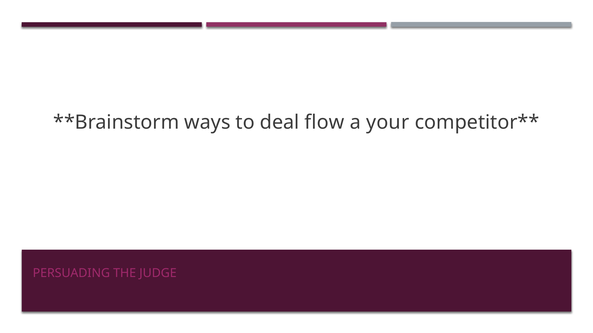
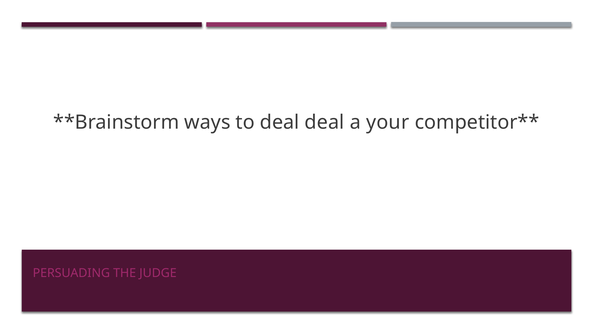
deal flow: flow -> deal (324, 122)
